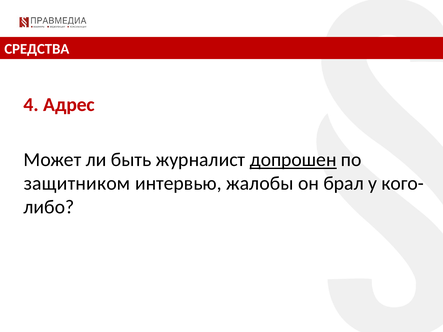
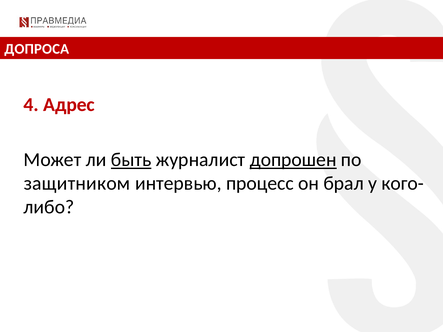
СРЕДСТВА: СРЕДСТВА -> ДОПРОСА (37, 49)
быть underline: none -> present (131, 160)
жалобы: жалобы -> процесс (260, 184)
